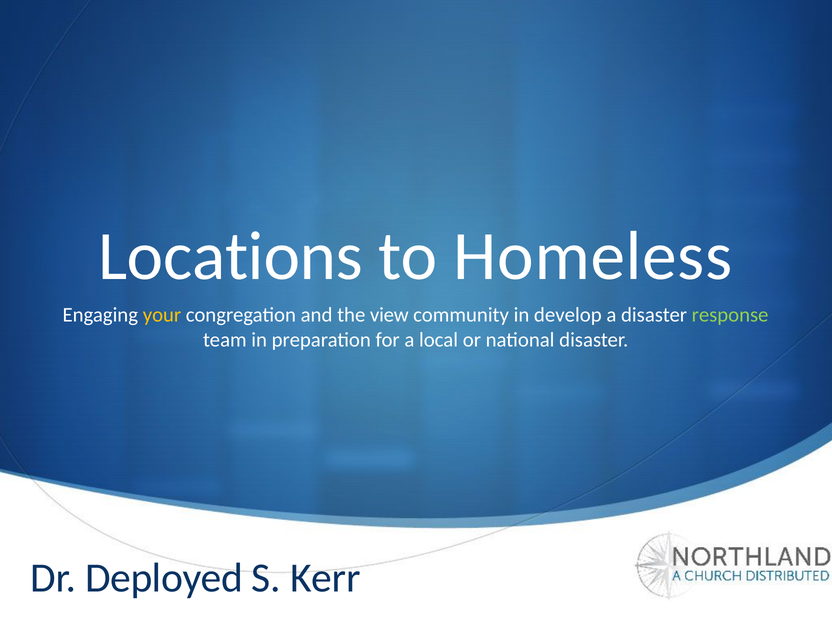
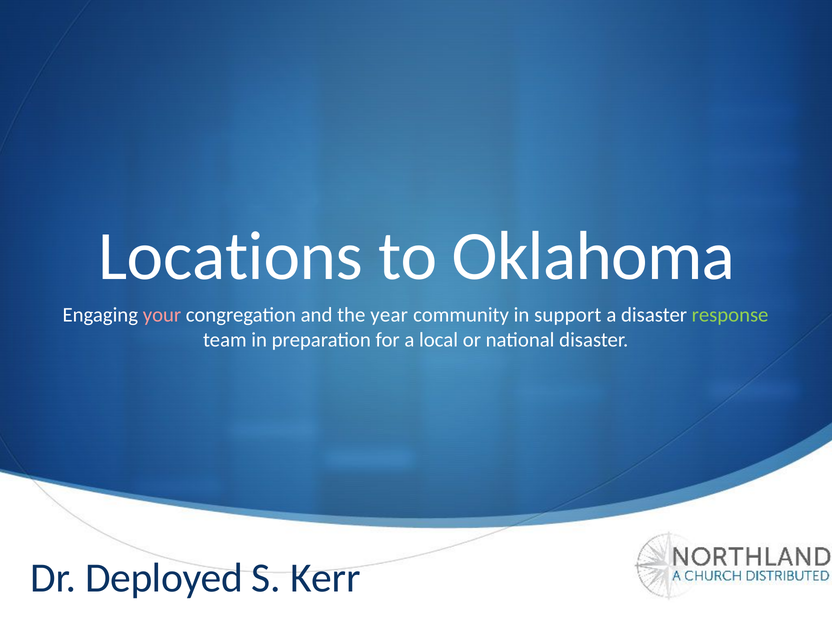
Homeless: Homeless -> Oklahoma (594, 256)
your colour: yellow -> pink (162, 315)
view: view -> year (389, 315)
develop: develop -> support (568, 315)
